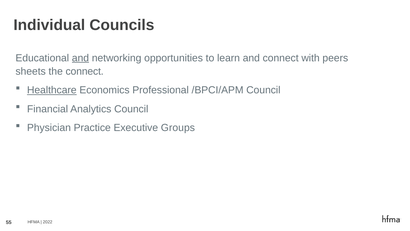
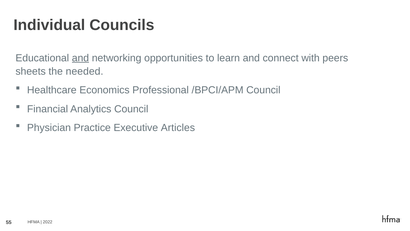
the connect: connect -> needed (85, 71)
Healthcare underline: present -> none (52, 90)
Groups: Groups -> Articles (178, 127)
